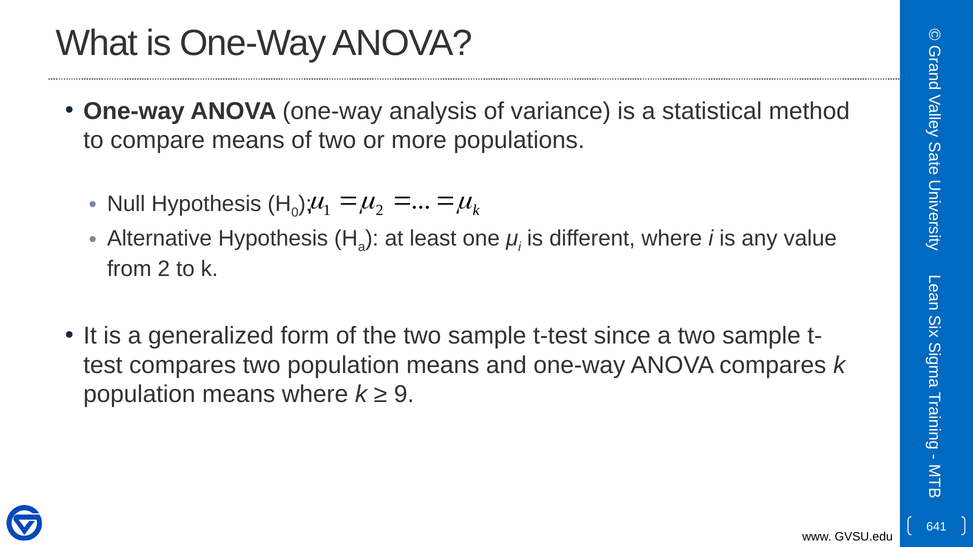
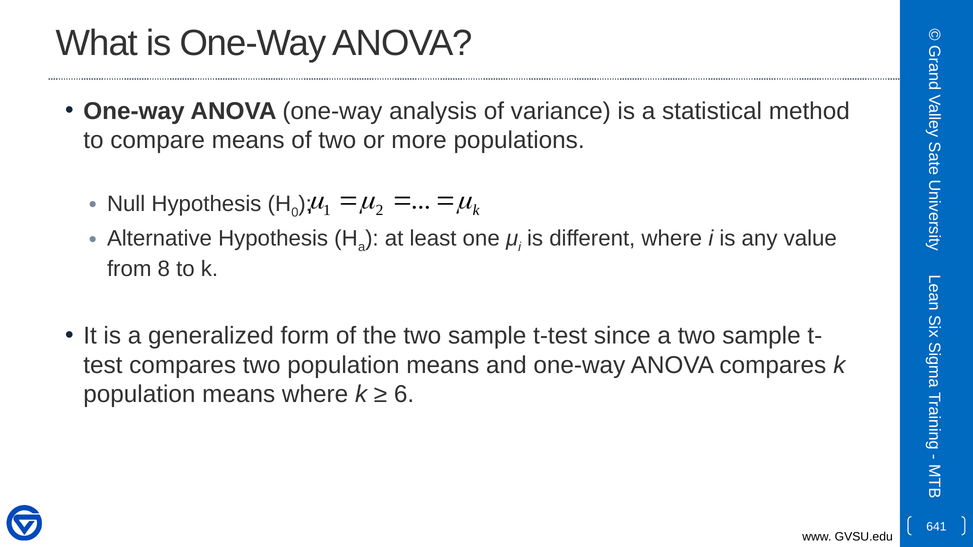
from 2: 2 -> 8 (164, 269)
9: 9 -> 6 (404, 394)
